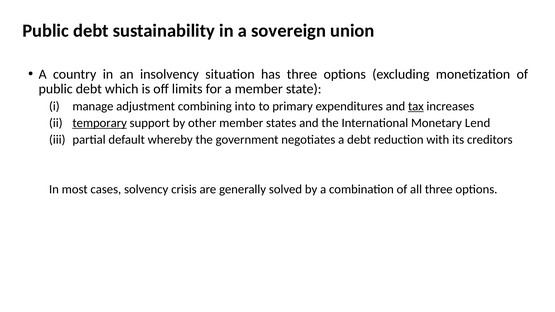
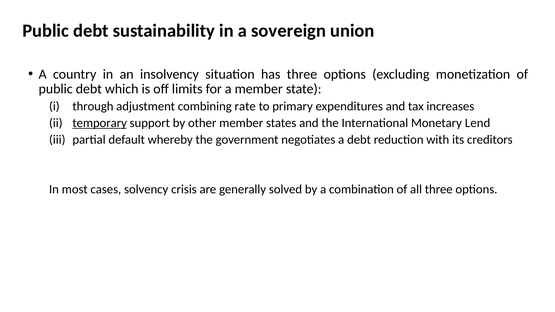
manage: manage -> through (93, 106)
into: into -> rate (245, 106)
tax underline: present -> none (416, 106)
